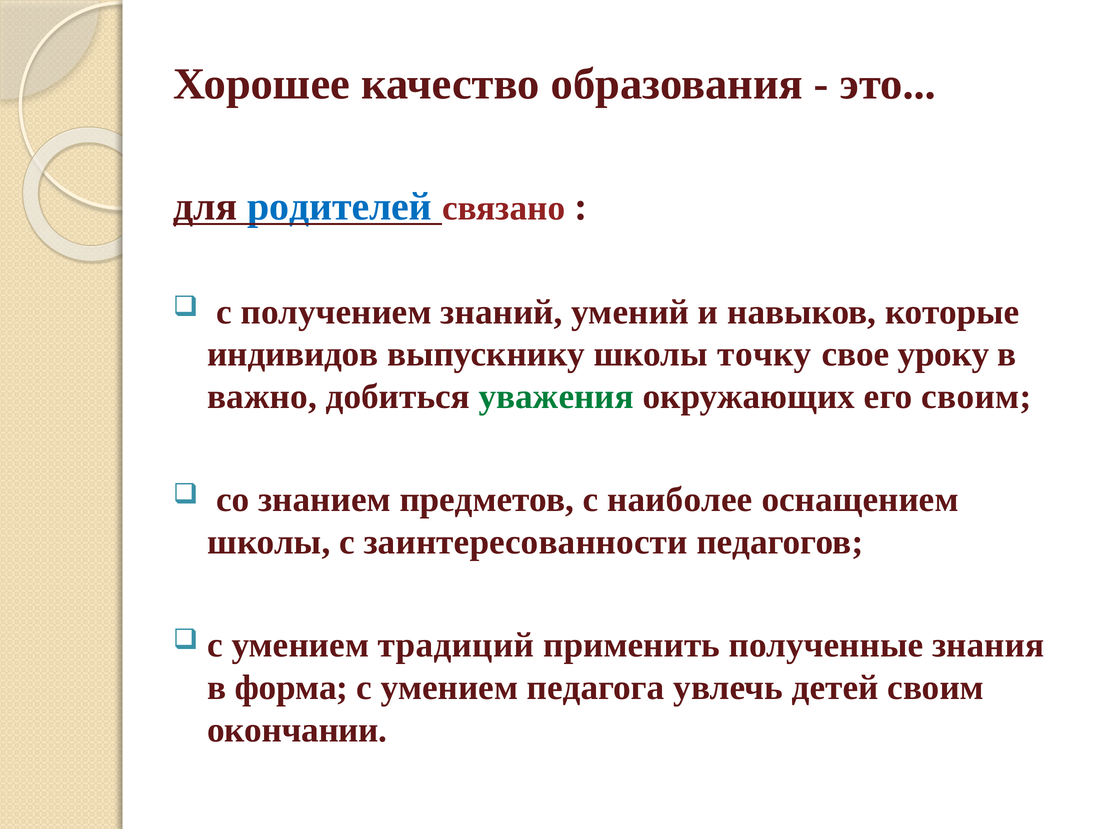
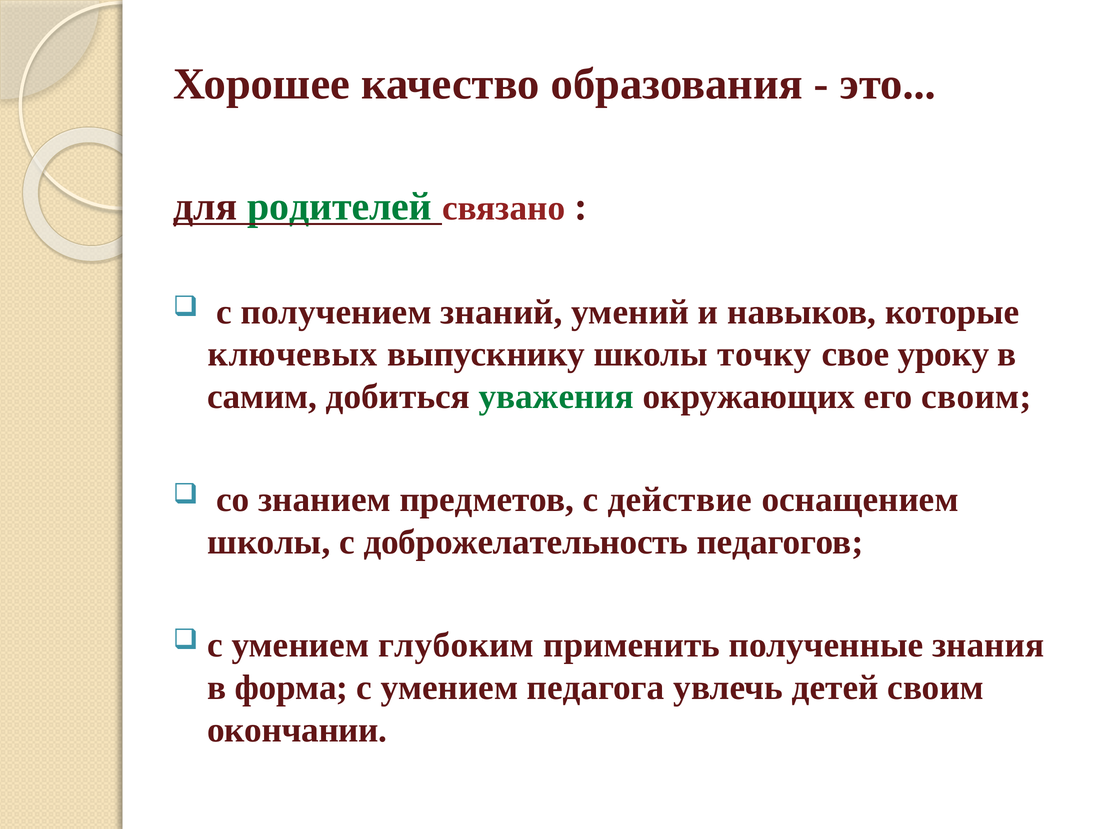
родителей colour: blue -> green (340, 206)
индивидов: индивидов -> ключевых (293, 354)
важно: важно -> самим (262, 397)
наиболее: наиболее -> действие (680, 500)
заинтересованности: заинтересованности -> доброжелательность (526, 542)
традиций: традиций -> глубоким (456, 645)
